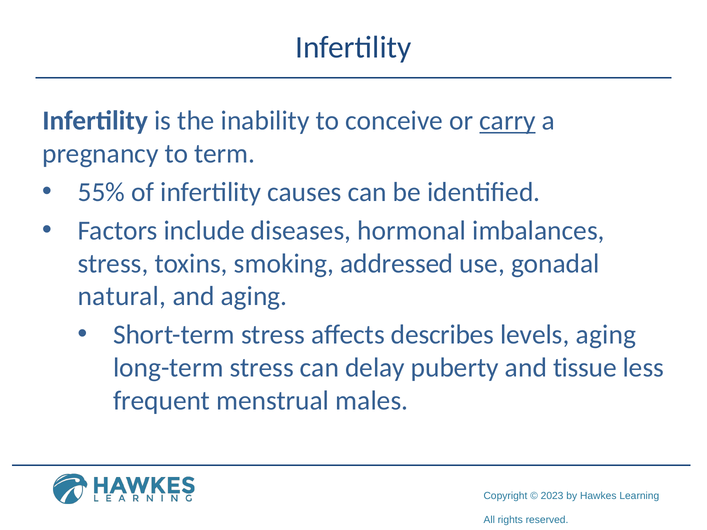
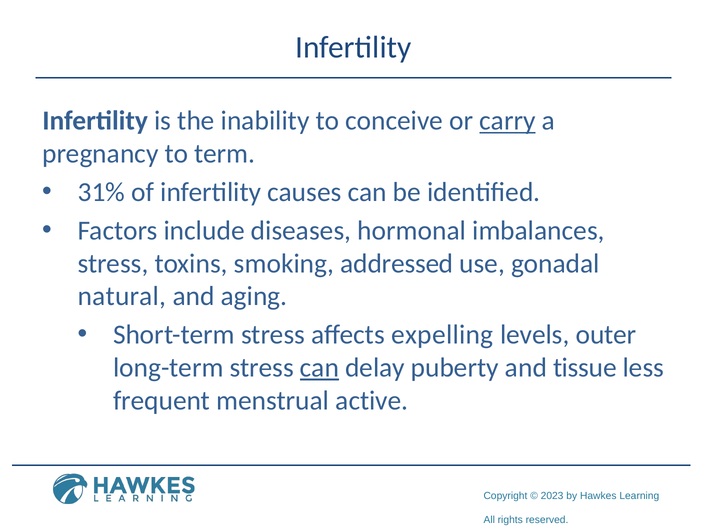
55%: 55% -> 31% (101, 192)
describes: describes -> expelling (442, 335)
levels aging: aging -> outer (606, 335)
can underline: none -> present (319, 368)
males: males -> active (372, 401)
